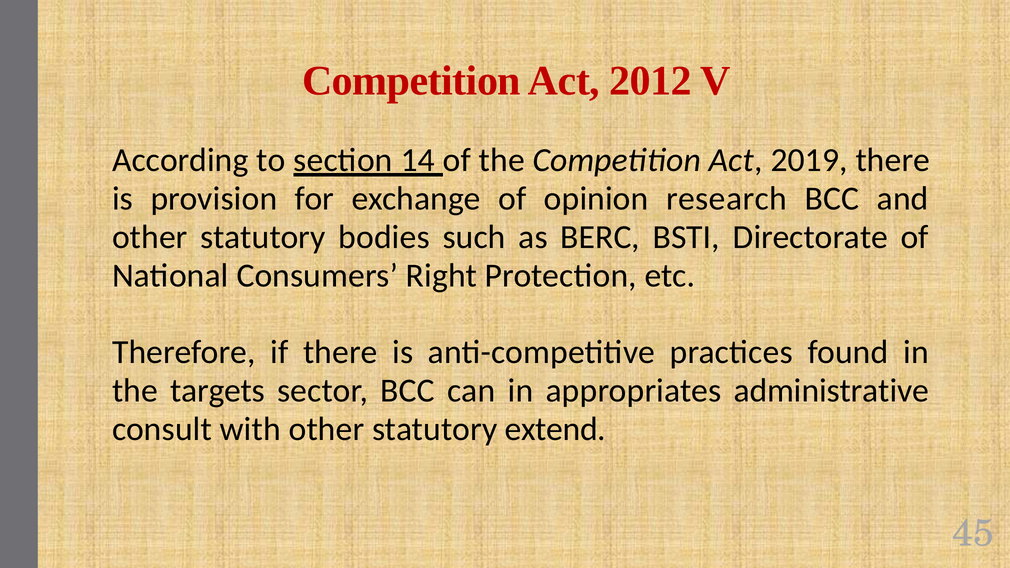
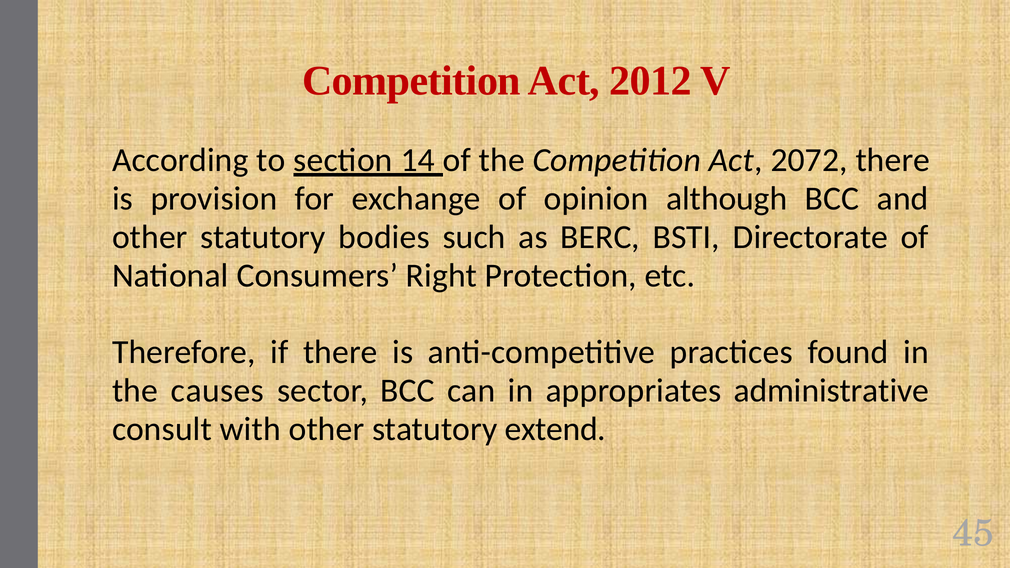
2019: 2019 -> 2072 (809, 160)
research: research -> although (727, 199)
targets: targets -> causes (217, 391)
